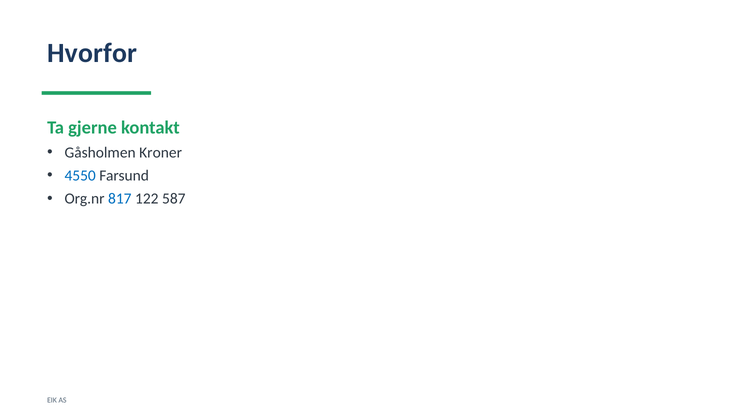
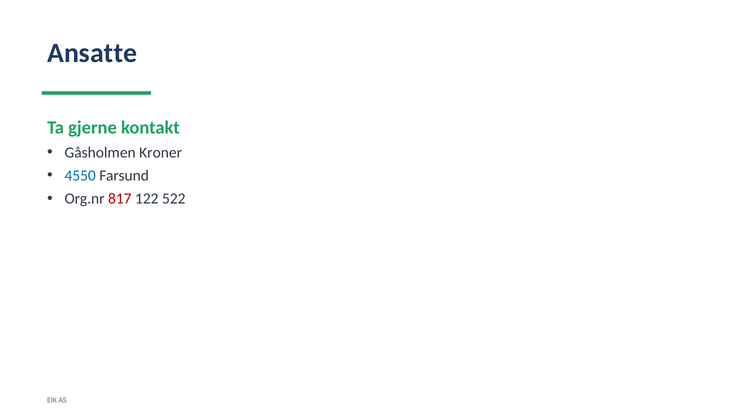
Hvorfor: Hvorfor -> Ansatte (92, 53)
817 colour: blue -> red (120, 199)
587: 587 -> 522 (174, 199)
